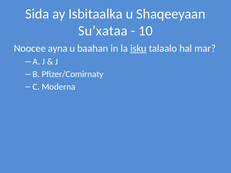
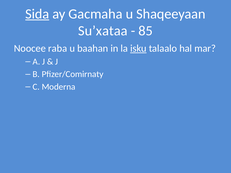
Sida underline: none -> present (37, 14)
Isbitaalka: Isbitaalka -> Gacmaha (95, 14)
10: 10 -> 85 (146, 31)
ayna: ayna -> raba (58, 48)
